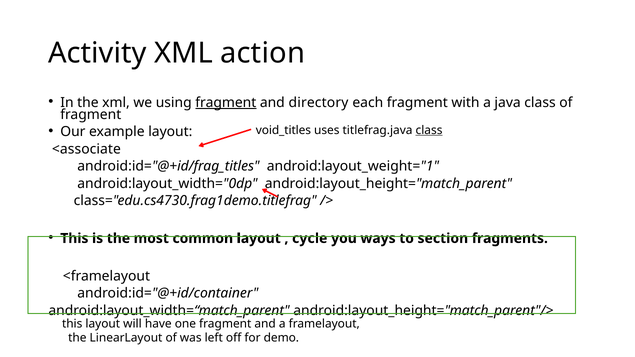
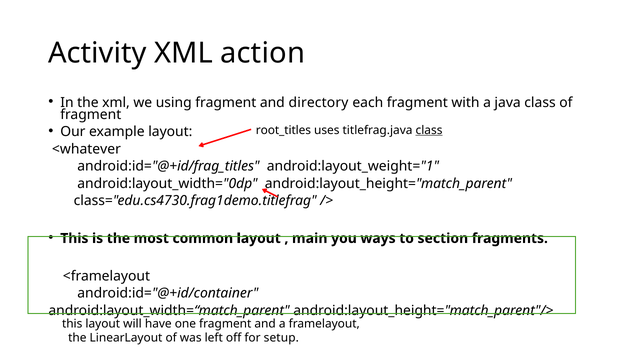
fragment underline: present -> none (226, 102)
void_titles: void_titles -> root_titles (283, 130)
<associate: <associate -> <whatever (86, 149)
cycle: cycle -> main (310, 238)
demo: demo -> setup (281, 338)
